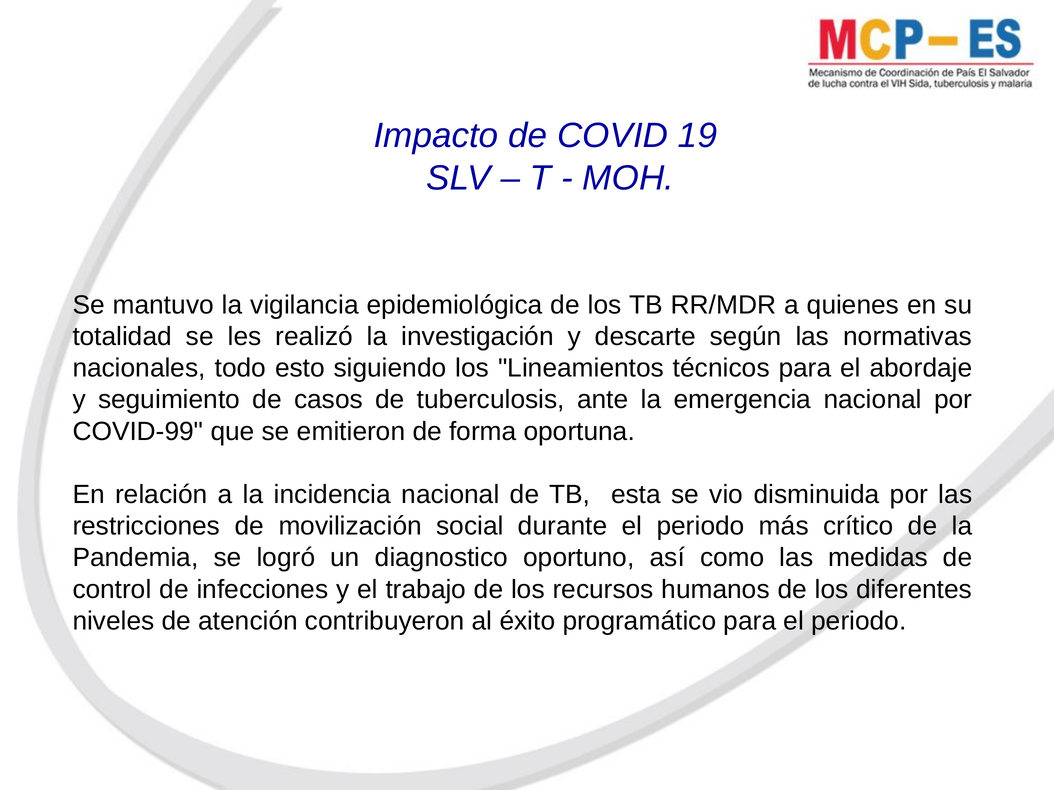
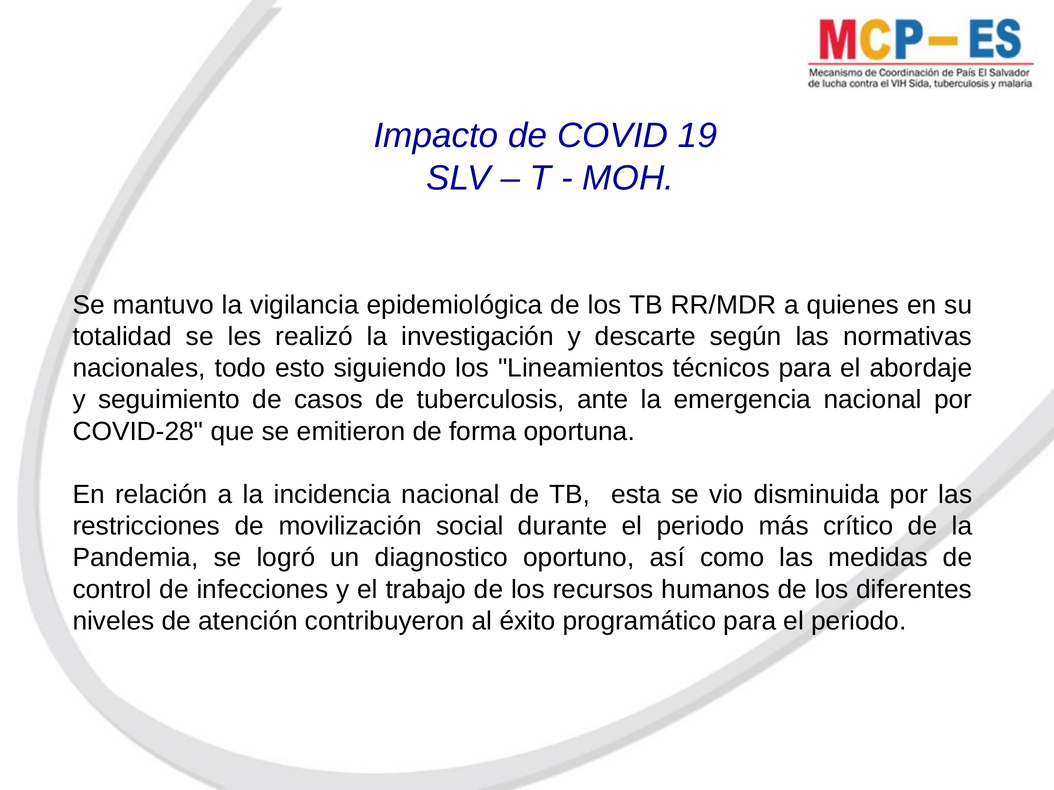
COVID-99: COVID-99 -> COVID-28 (138, 432)
